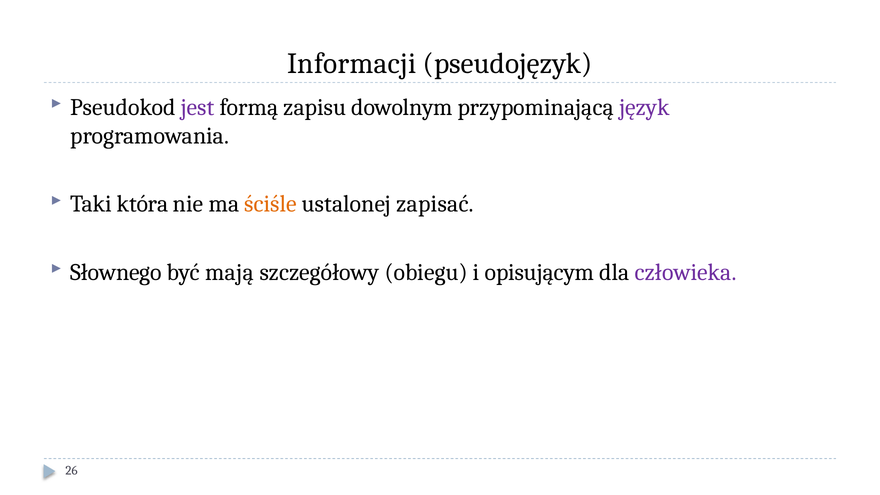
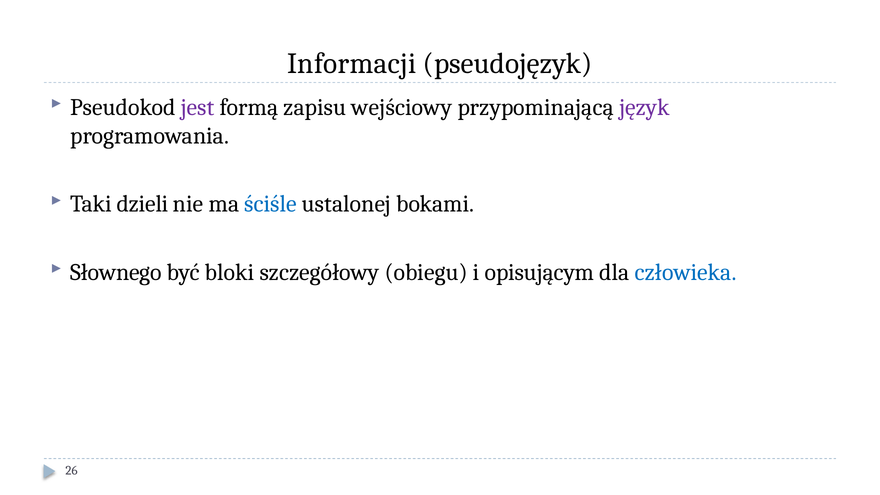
dowolnym: dowolnym -> wejściowy (402, 107)
która: która -> dzieli (143, 204)
ściśle colour: orange -> blue (271, 204)
zapisać: zapisać -> bokami (435, 204)
mają: mają -> bloki (230, 272)
człowieka colour: purple -> blue (686, 272)
